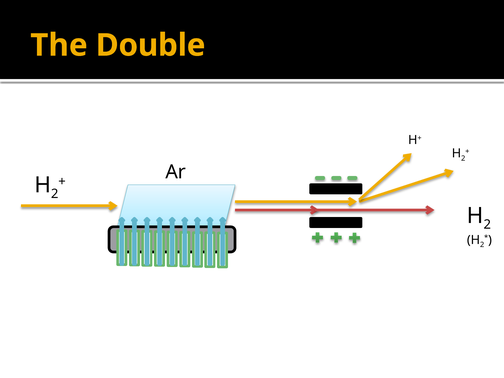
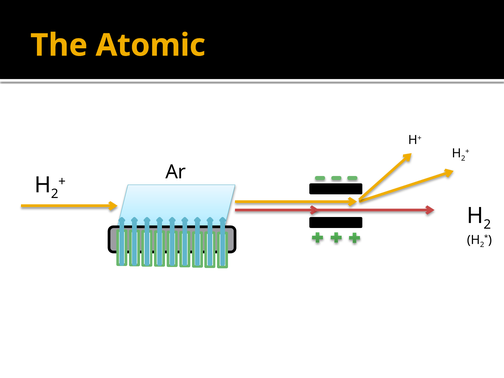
Double: Double -> Atomic (151, 45)
